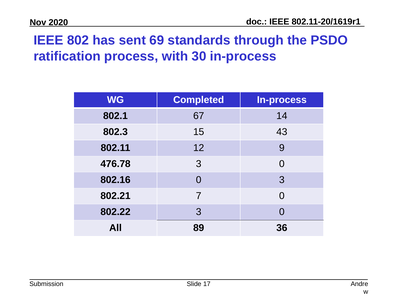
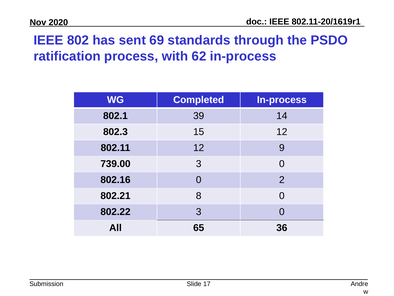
30: 30 -> 62 (199, 56)
67: 67 -> 39 (199, 116)
15 43: 43 -> 12 (282, 132)
476.78: 476.78 -> 739.00 (115, 164)
0 3: 3 -> 2 (282, 179)
7: 7 -> 8 (199, 195)
89: 89 -> 65 (199, 227)
